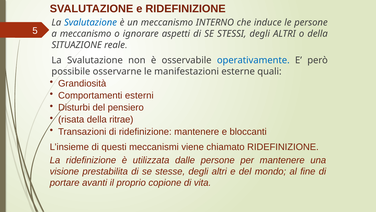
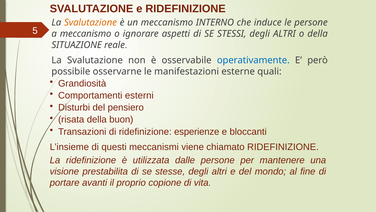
Svalutazione colour: blue -> orange (90, 22)
ritrae: ritrae -> buon (121, 119)
ridefinizione mantenere: mantenere -> esperienze (197, 131)
